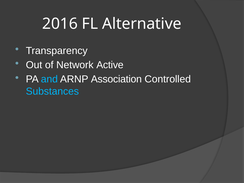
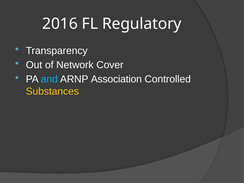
Alternative: Alternative -> Regulatory (142, 24)
Active: Active -> Cover (110, 65)
Substances colour: light blue -> yellow (52, 91)
